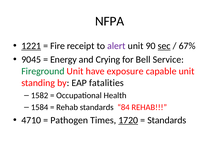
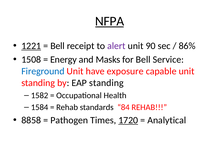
NFPA underline: none -> present (110, 21)
Fire: Fire -> Bell (58, 46)
sec underline: present -> none (164, 46)
67%: 67% -> 86% (187, 46)
9045: 9045 -> 1508 (31, 60)
Crying: Crying -> Masks (108, 60)
Fireground colour: green -> blue (43, 71)
EAP fatalities: fatalities -> standing (106, 83)
4710: 4710 -> 8858 (31, 120)
Standards: Standards -> Analytical (167, 120)
